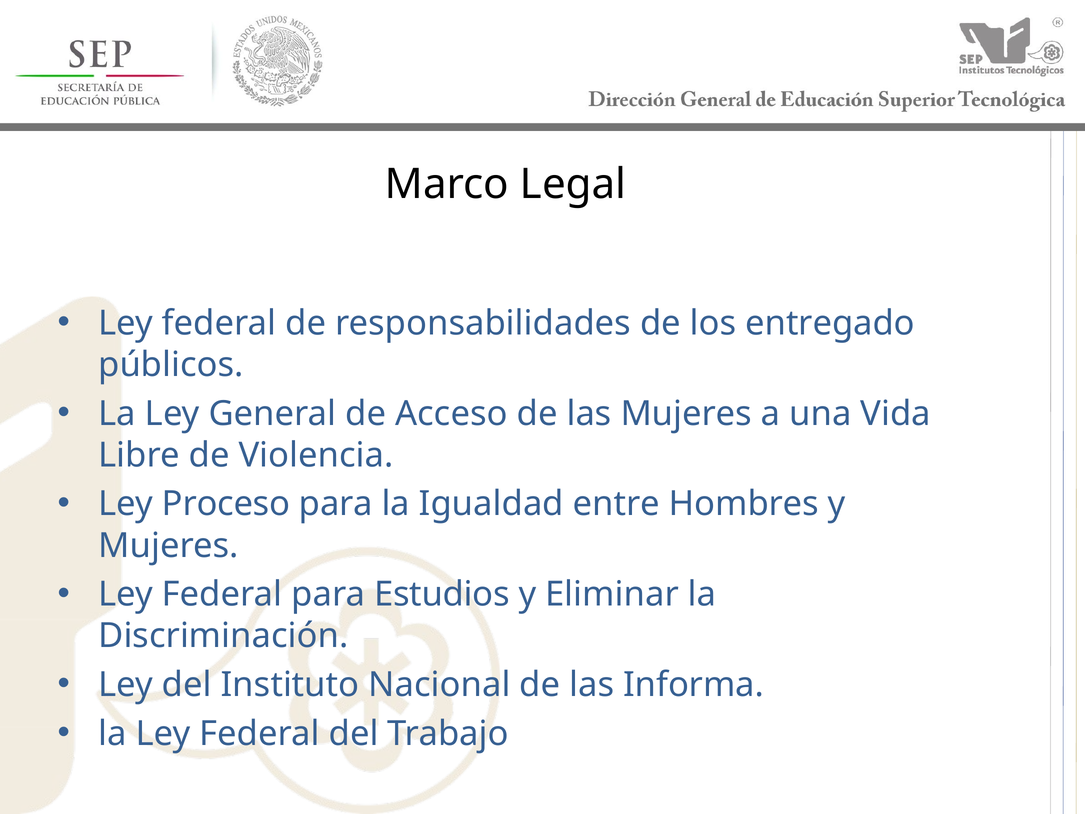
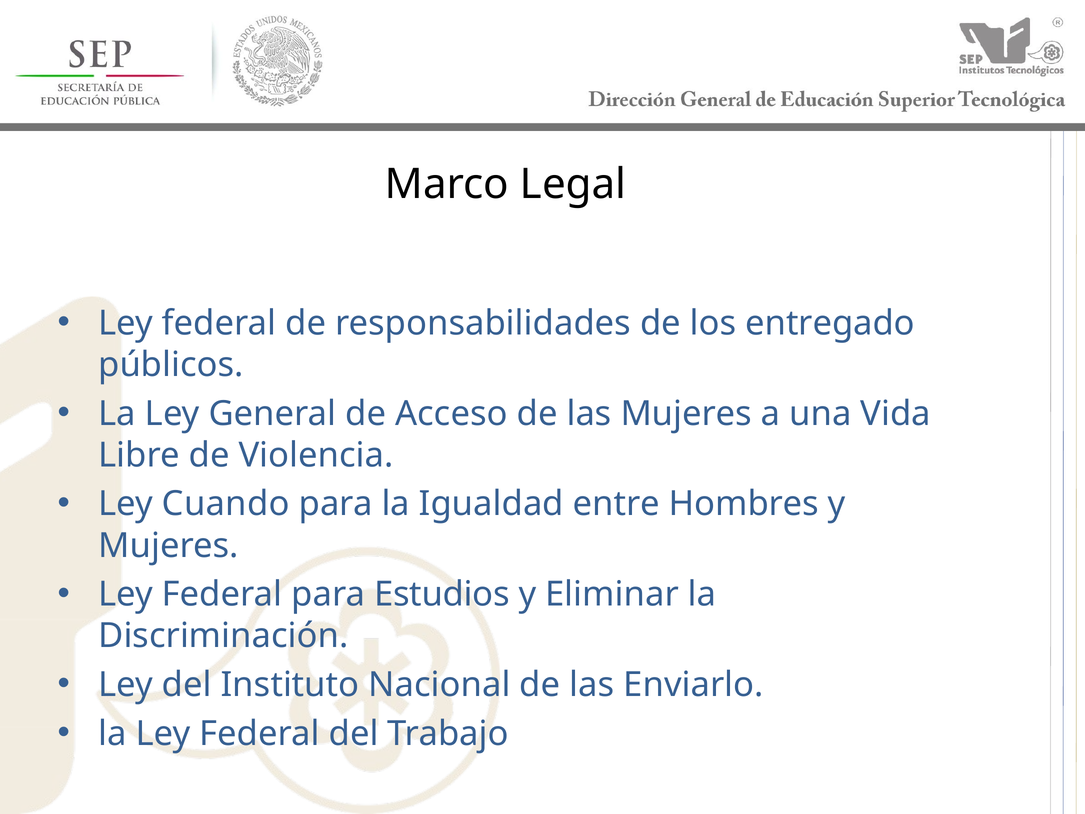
Proceso: Proceso -> Cuando (226, 504)
Informa: Informa -> Enviarlo (694, 685)
